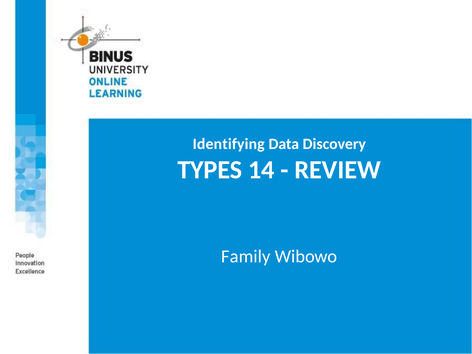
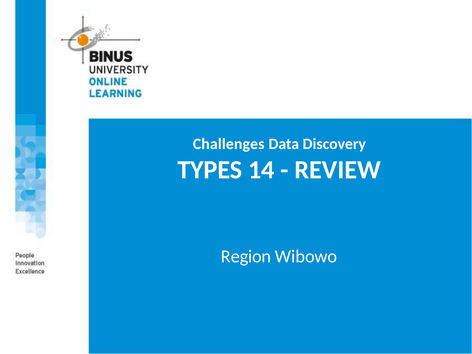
Identifying: Identifying -> Challenges (229, 144)
Family: Family -> Region (246, 256)
